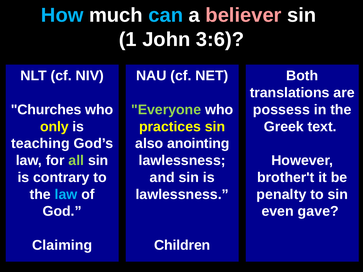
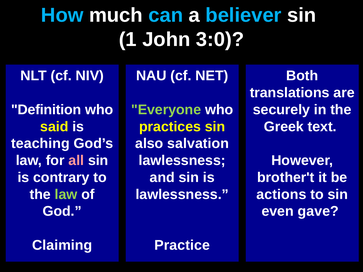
believer colour: pink -> light blue (244, 15)
3:6: 3:6 -> 3:0 (220, 40)
Churches: Churches -> Definition (46, 110)
possess: possess -> securely (281, 110)
only: only -> said (54, 127)
anointing: anointing -> salvation (198, 144)
all colour: light green -> pink (76, 161)
law colour: light blue -> light green (66, 195)
penalty: penalty -> actions (281, 195)
Children: Children -> Practice (182, 245)
